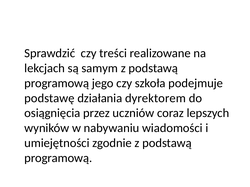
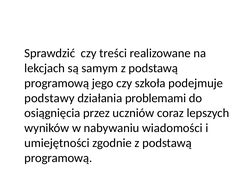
podstawę: podstawę -> podstawy (49, 98)
dyrektorem: dyrektorem -> problemami (156, 98)
